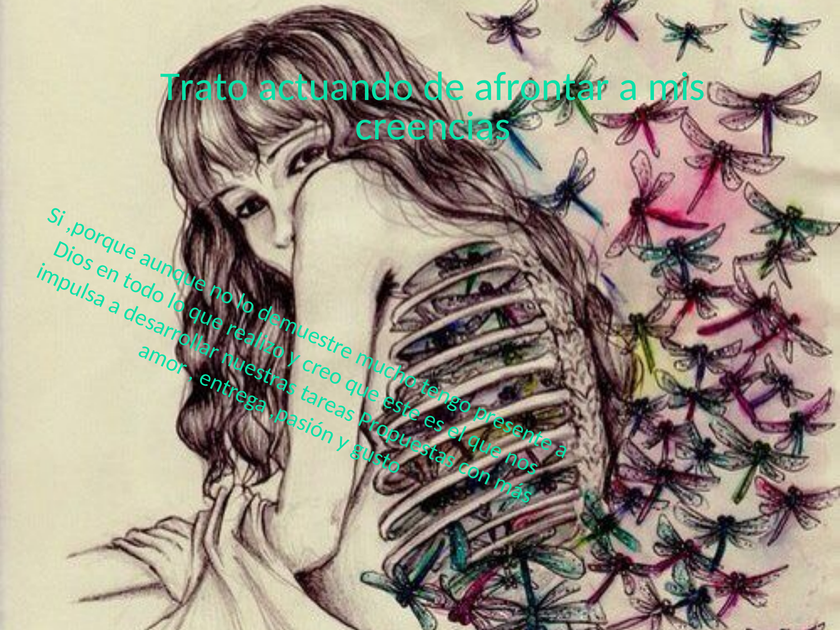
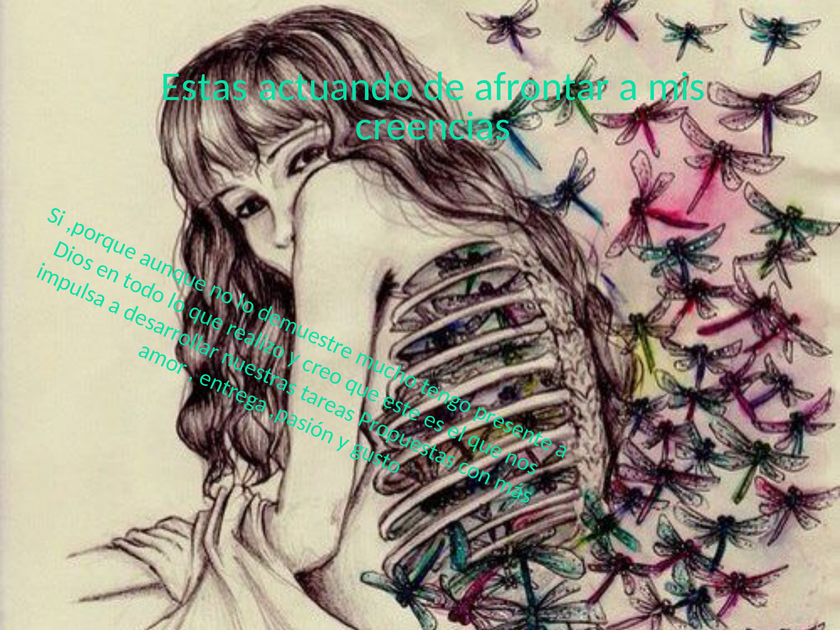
Trato: Trato -> Estas (204, 87)
